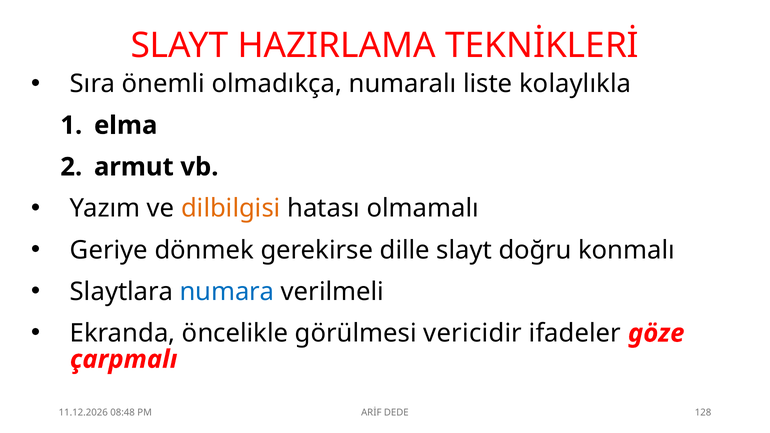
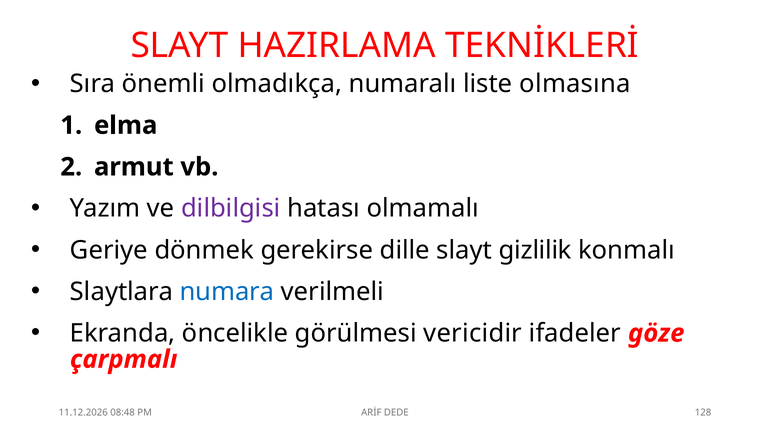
kolaylıkla: kolaylıkla -> olmasına (575, 84)
dilbilgisi colour: orange -> purple (231, 209)
doğru: doğru -> gizlilik (535, 250)
